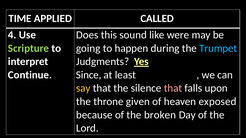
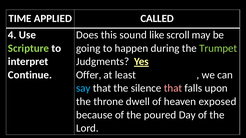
were: were -> scroll (178, 35)
Trumpet colour: light blue -> light green (218, 48)
Since: Since -> Offer (89, 75)
say colour: yellow -> light blue (83, 88)
given: given -> dwell (138, 102)
broken: broken -> poured (160, 115)
